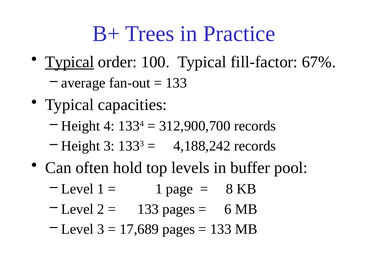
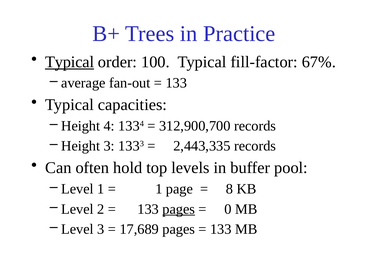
4,188,242: 4,188,242 -> 2,443,335 (202, 146)
pages underline: none -> present (179, 209)
6: 6 -> 0 (228, 209)
